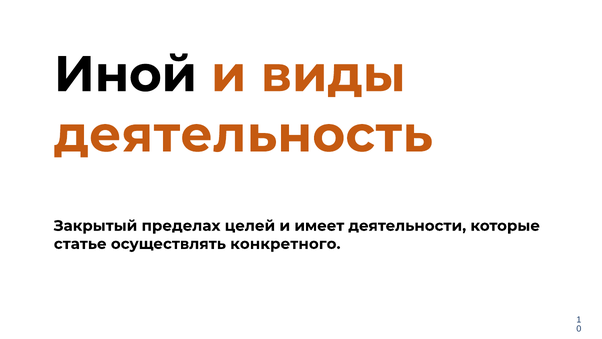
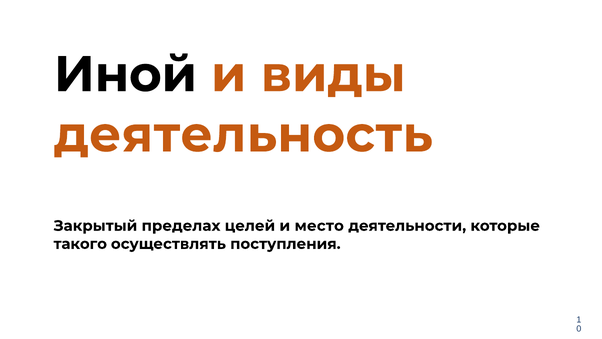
имеет: имеет -> место (319, 226)
статье: статье -> такого (80, 244)
конкретного: конкретного -> поступления (285, 244)
